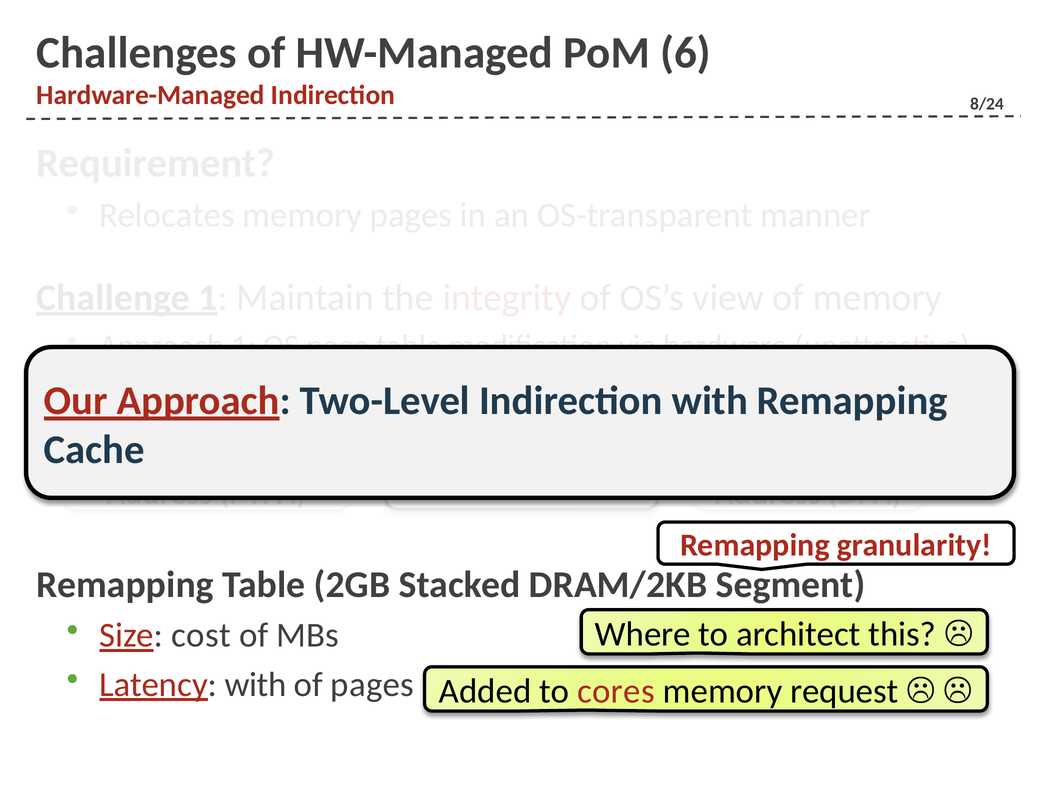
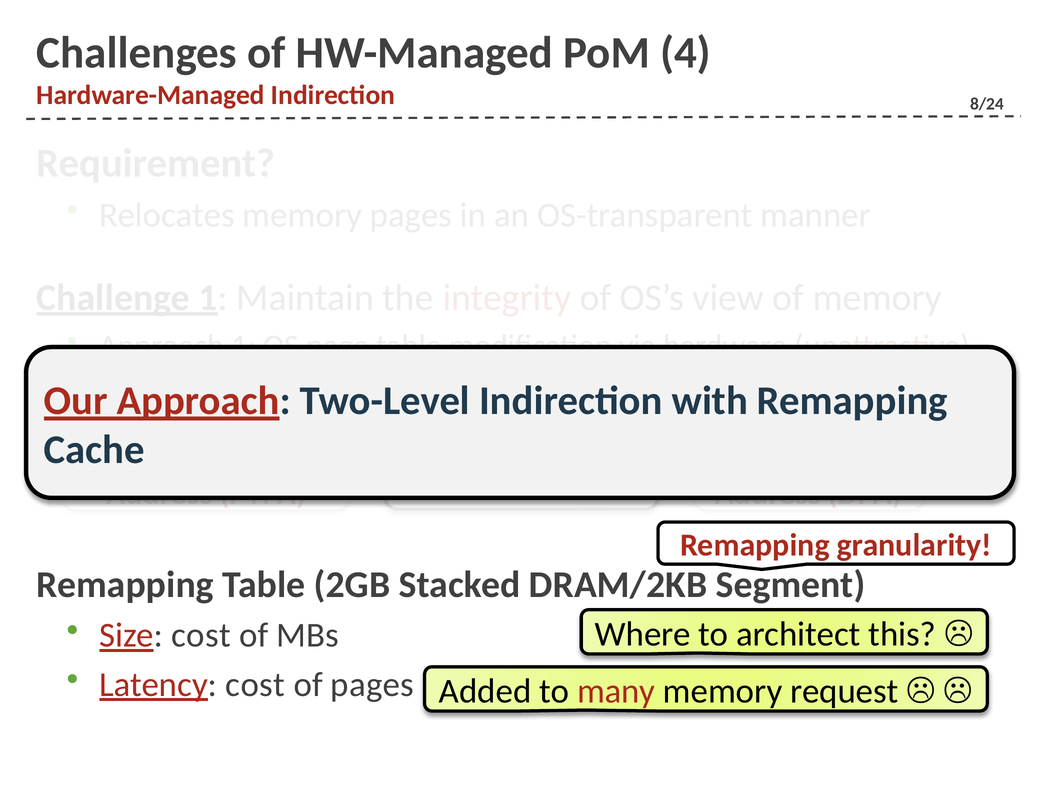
6: 6 -> 4 (686, 53)
Latency with: with -> cost (255, 685)
cores: cores -> many (616, 692)
